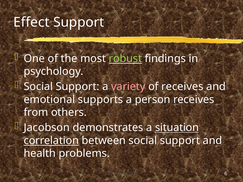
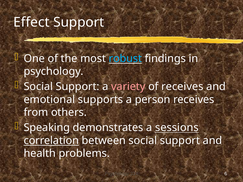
robust colour: light green -> light blue (125, 59)
Jacobson: Jacobson -> Speaking (47, 128)
situation: situation -> sessions (177, 128)
